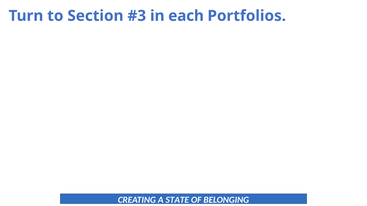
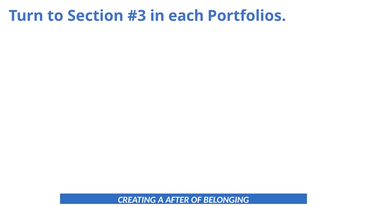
STATE: STATE -> AFTER (177, 200)
